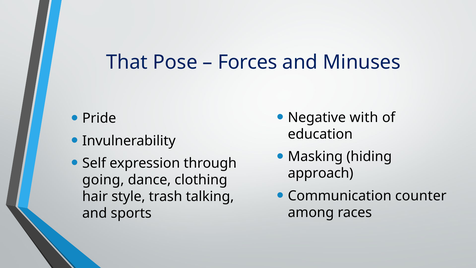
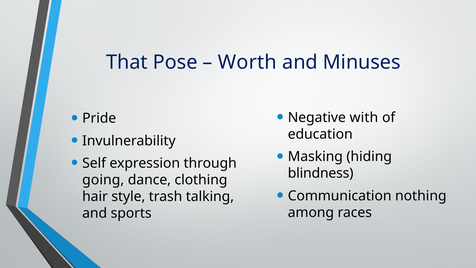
Forces: Forces -> Worth (247, 62)
approach: approach -> blindness (321, 173)
counter: counter -> nothing (421, 196)
